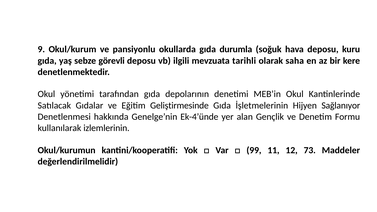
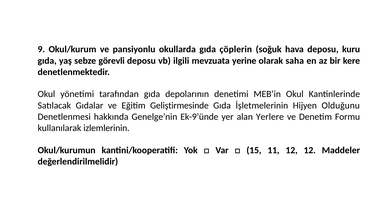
durumla: durumla -> çöplerin (236, 49)
tarihli: tarihli -> yerine (244, 61)
Sağlanıyor: Sağlanıyor -> Olduğunu (341, 105)
Ek-4’ünde: Ek-4’ünde -> Ek-9’ünde (199, 117)
Gençlik: Gençlik -> Yerlere (270, 117)
99: 99 -> 15 (254, 150)
12 73: 73 -> 12 (310, 150)
